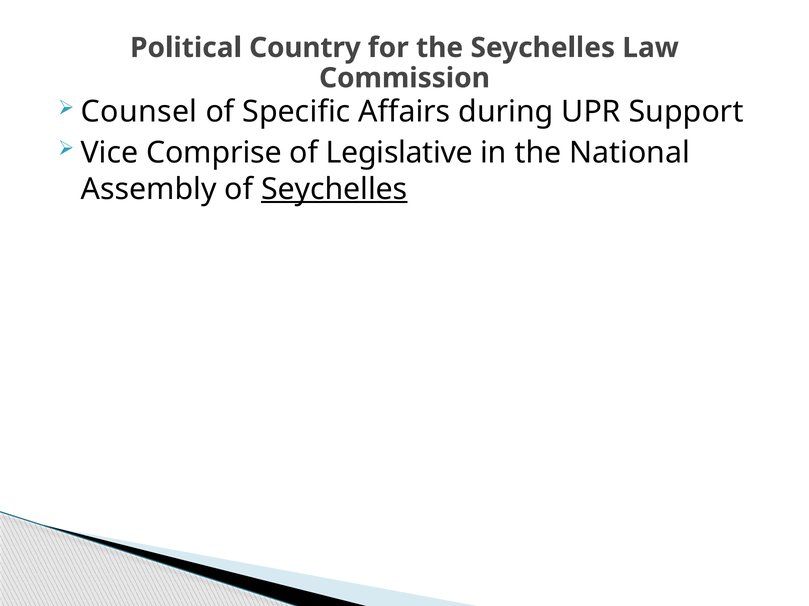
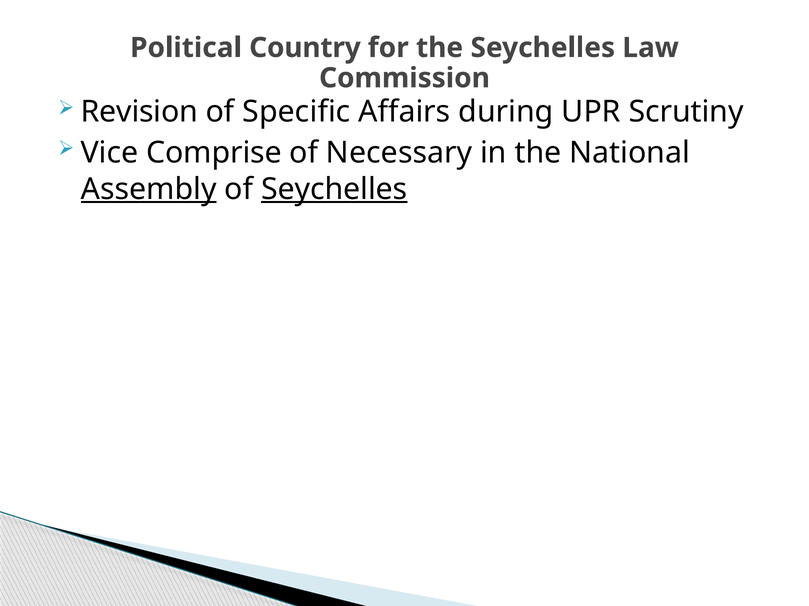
Counsel: Counsel -> Revision (139, 112)
Support: Support -> Scrutiny (686, 112)
Legislative: Legislative -> Necessary (399, 153)
Assembly underline: none -> present (149, 189)
